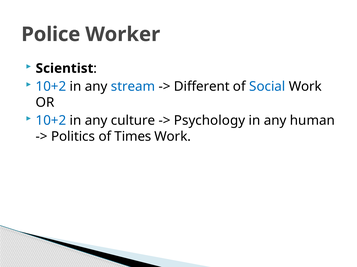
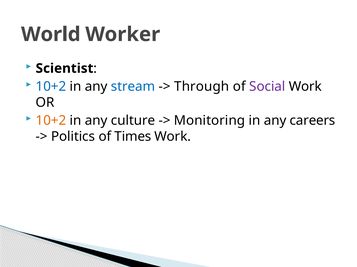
Police: Police -> World (51, 34)
Different: Different -> Through (202, 87)
Social colour: blue -> purple (267, 87)
10+2 colour: blue -> orange (51, 121)
Psychology: Psychology -> Monitoring (210, 121)
human: human -> careers (313, 121)
